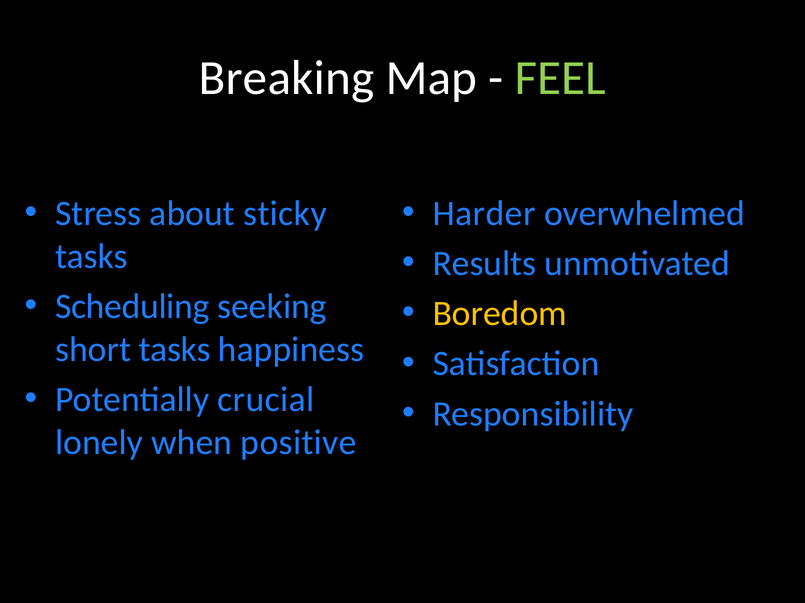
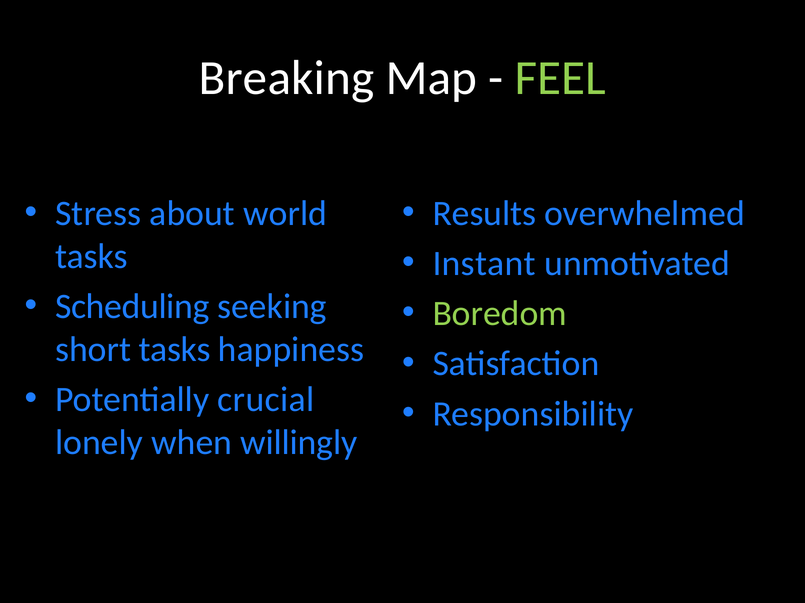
sticky: sticky -> world (285, 214)
Harder: Harder -> Results (484, 214)
Results: Results -> Instant (484, 264)
Boredom colour: yellow -> light green (500, 314)
positive: positive -> willingly (299, 443)
